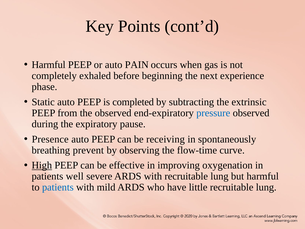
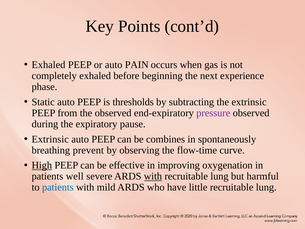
Harmful: Harmful -> Exhaled (49, 65)
completed: completed -> thresholds (133, 102)
pressure colour: blue -> purple (213, 113)
Presence: Presence -> Extrinsic (50, 139)
receiving: receiving -> combines (166, 139)
with underline: none -> present (153, 176)
